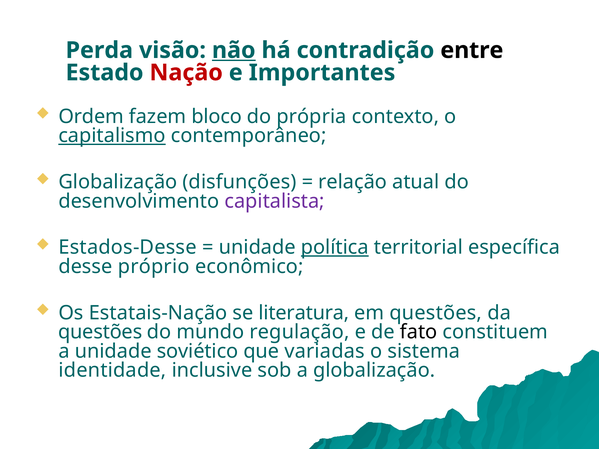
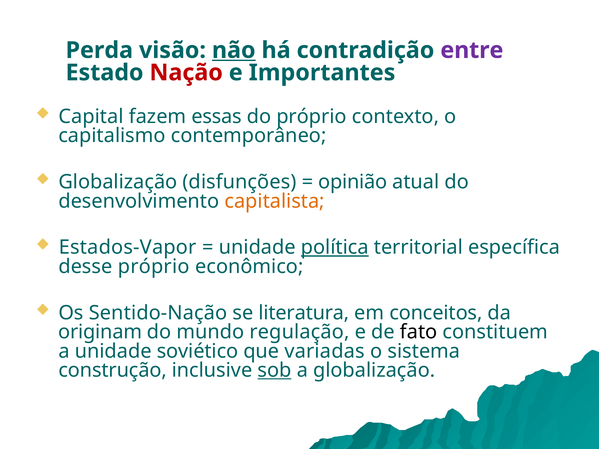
entre colour: black -> purple (472, 50)
Ordem: Ordem -> Capital (91, 117)
bloco: bloco -> essas (217, 117)
do própria: própria -> próprio (312, 117)
capitalismo underline: present -> none (112, 136)
relação: relação -> opinião (353, 182)
capitalista colour: purple -> orange (275, 201)
Estados-Desse: Estados-Desse -> Estados-Vapor (128, 247)
Estatais-Nação: Estatais-Nação -> Sentido-Nação (158, 313)
em questões: questões -> conceitos (436, 313)
questões: questões -> originam (100, 332)
identidade: identidade -> construção (113, 370)
sob underline: none -> present (275, 370)
